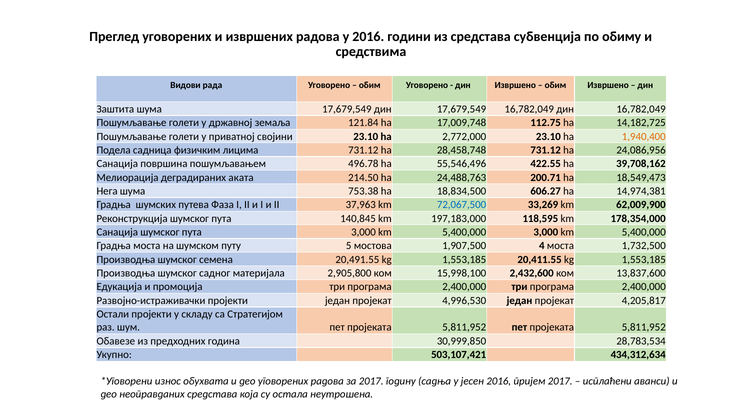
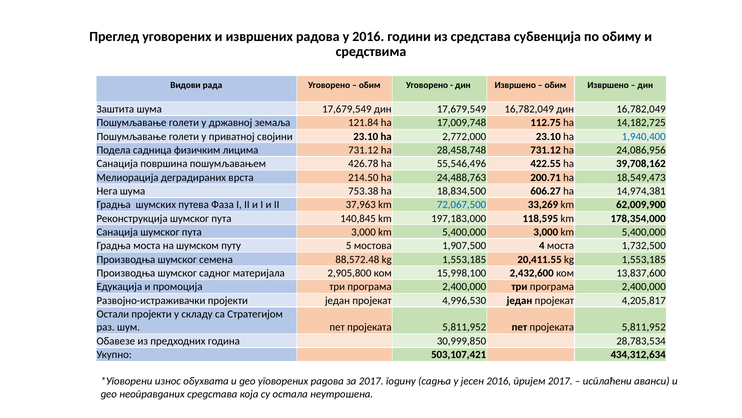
1,940,400 colour: orange -> blue (644, 136)
496.78: 496.78 -> 426.78 (363, 164)
аката: аката -> врста (241, 177)
20,491.55: 20,491.55 -> 88,572.48 (357, 259)
